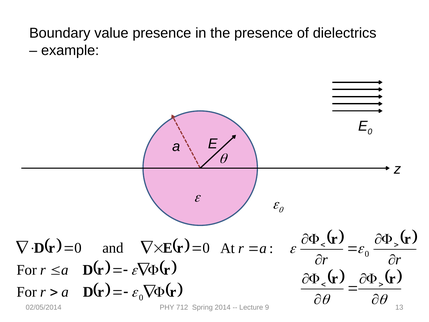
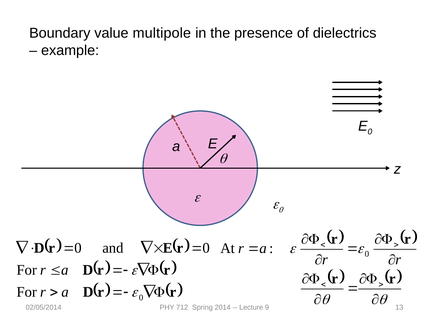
value presence: presence -> multipole (162, 33)
